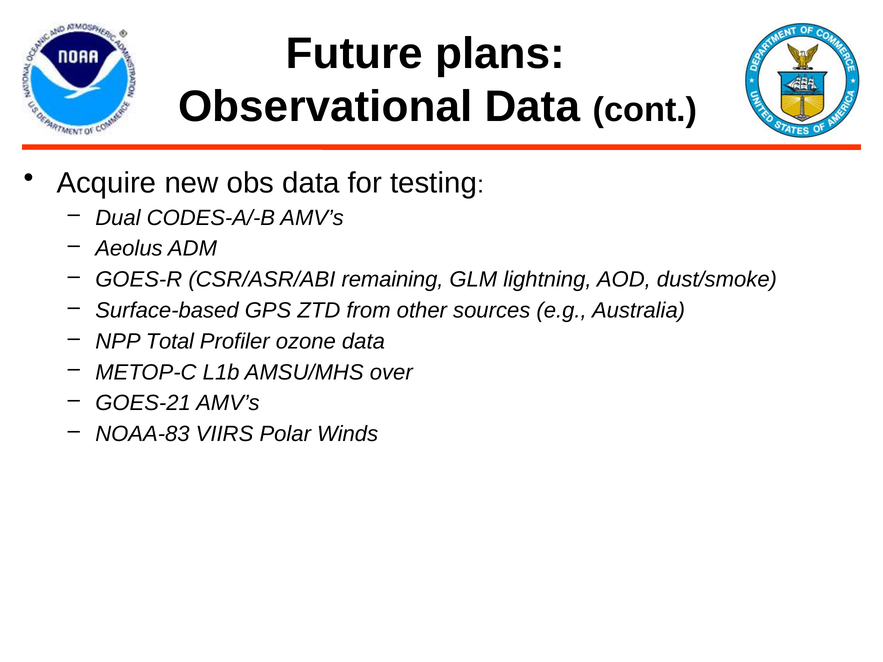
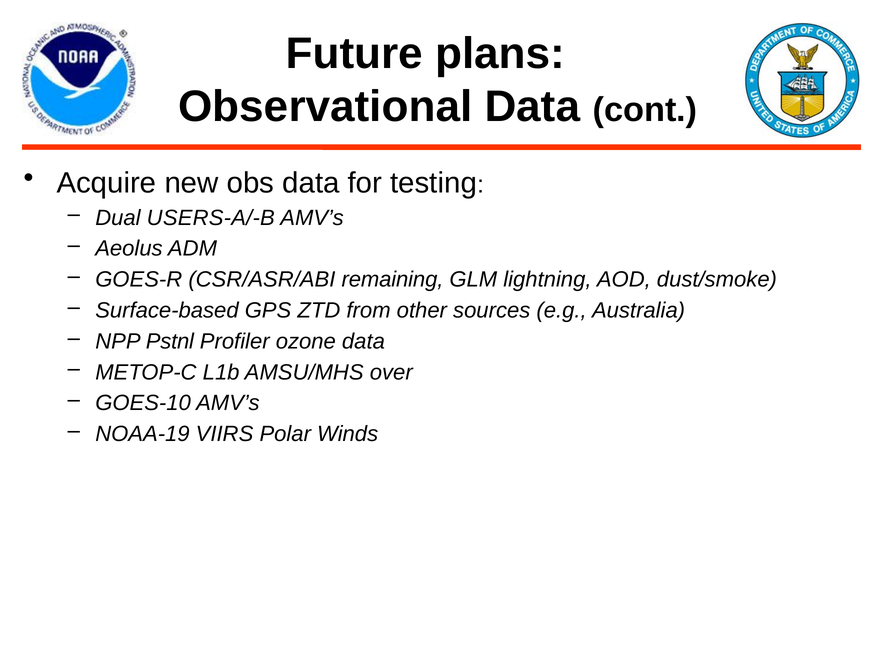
CODES-A/-B: CODES-A/-B -> USERS-A/-B (211, 218)
Total: Total -> Pstnl (170, 342)
GOES-21: GOES-21 -> GOES-10 (143, 403)
NOAA-83: NOAA-83 -> NOAA-19 (142, 434)
